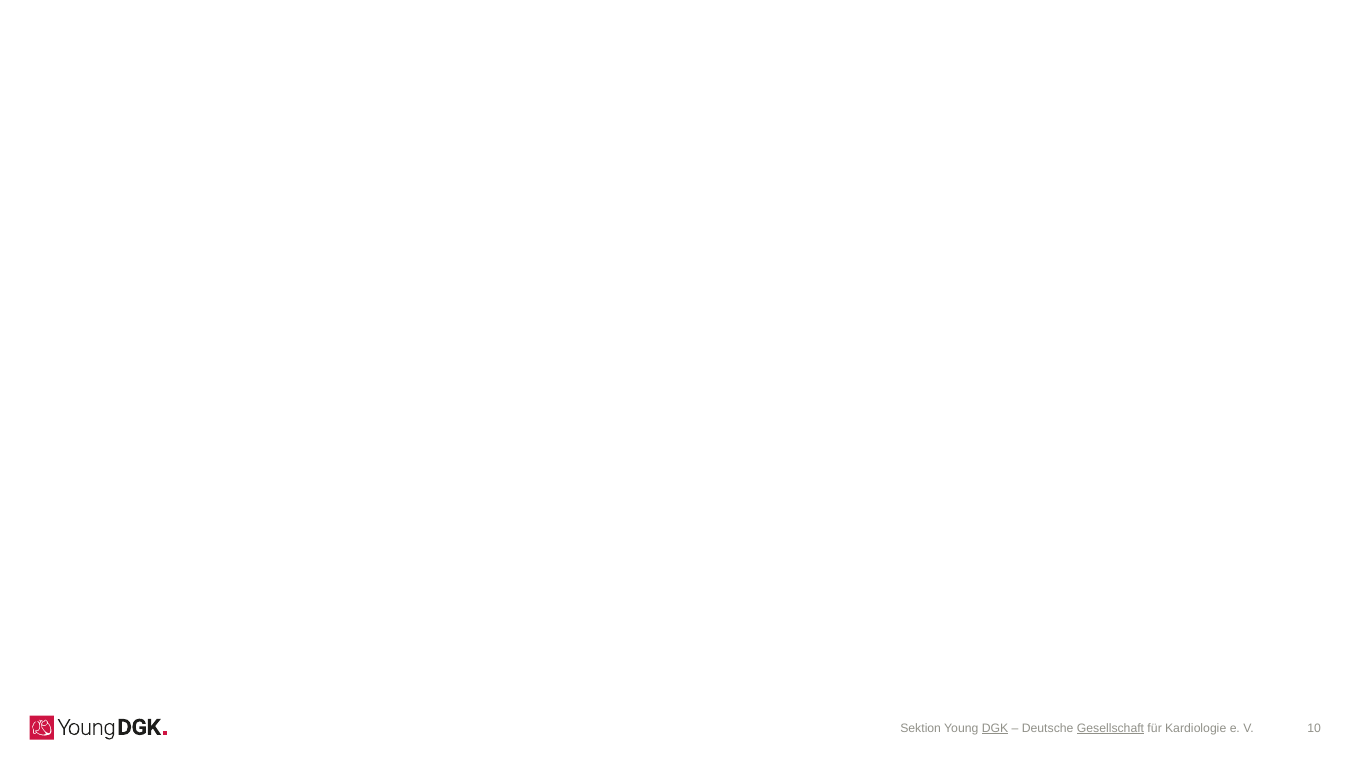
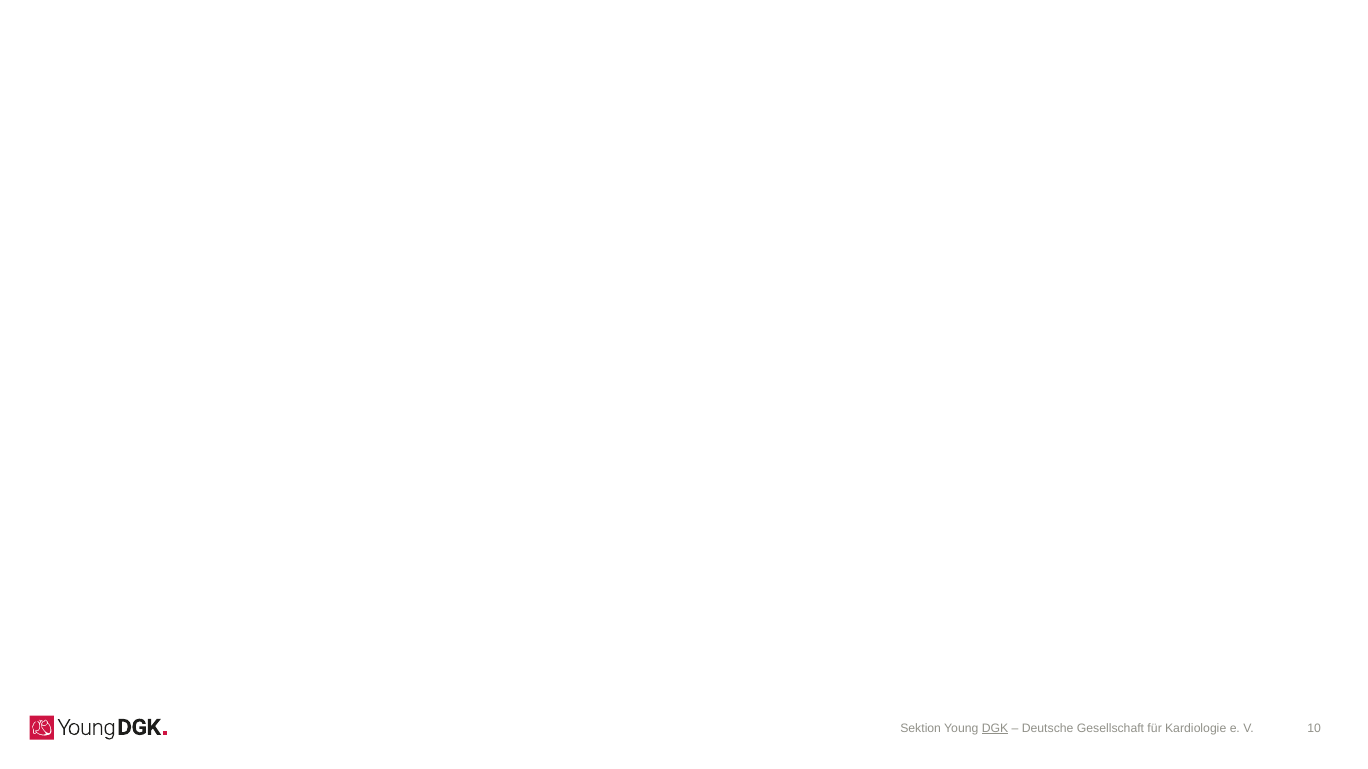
Gesellschaft underline: present -> none (1111, 729)
